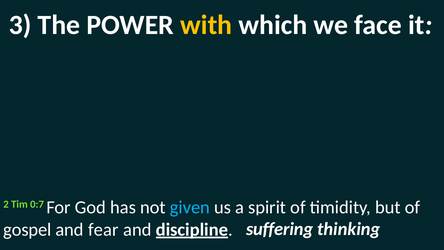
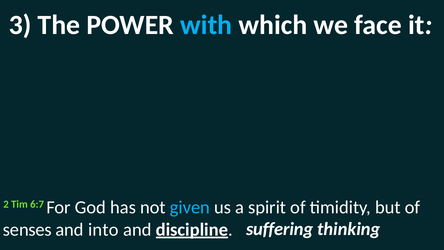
with colour: yellow -> light blue (206, 25)
0:7: 0:7 -> 6:7 (37, 204)
gospel: gospel -> senses (27, 229)
fear: fear -> into (103, 229)
